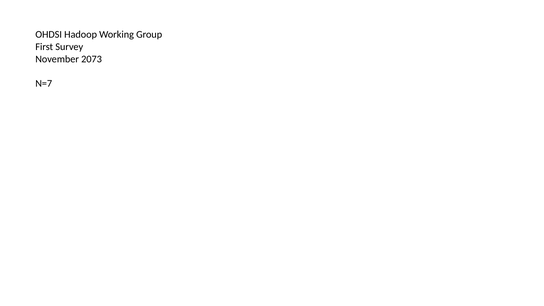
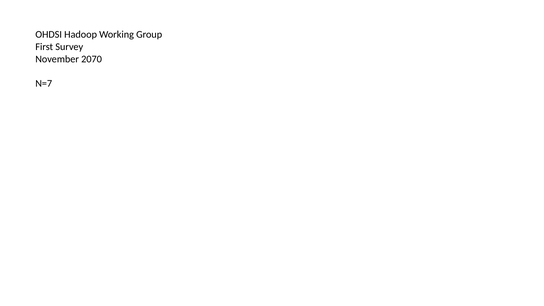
2073: 2073 -> 2070 (92, 59)
